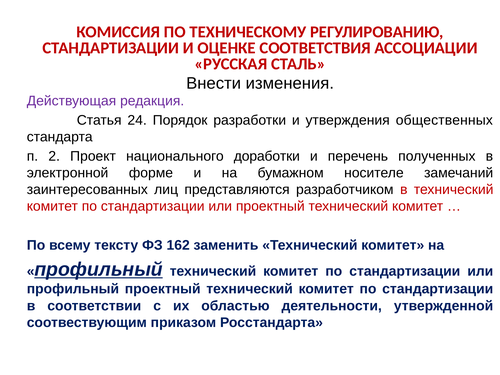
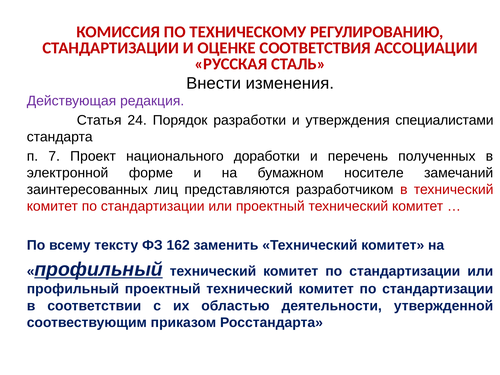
общественных: общественных -> специалистами (444, 120)
2: 2 -> 7 (54, 156)
